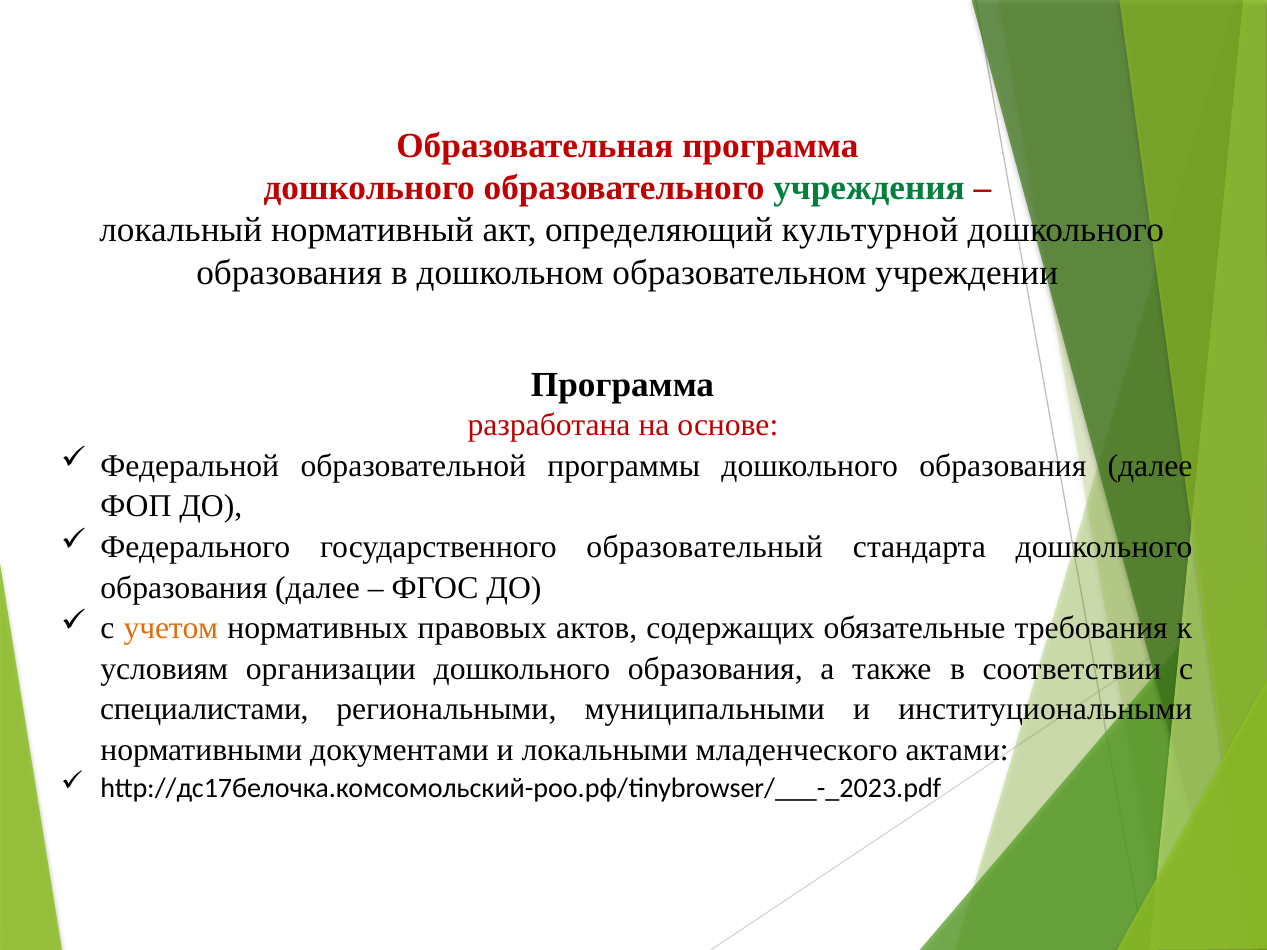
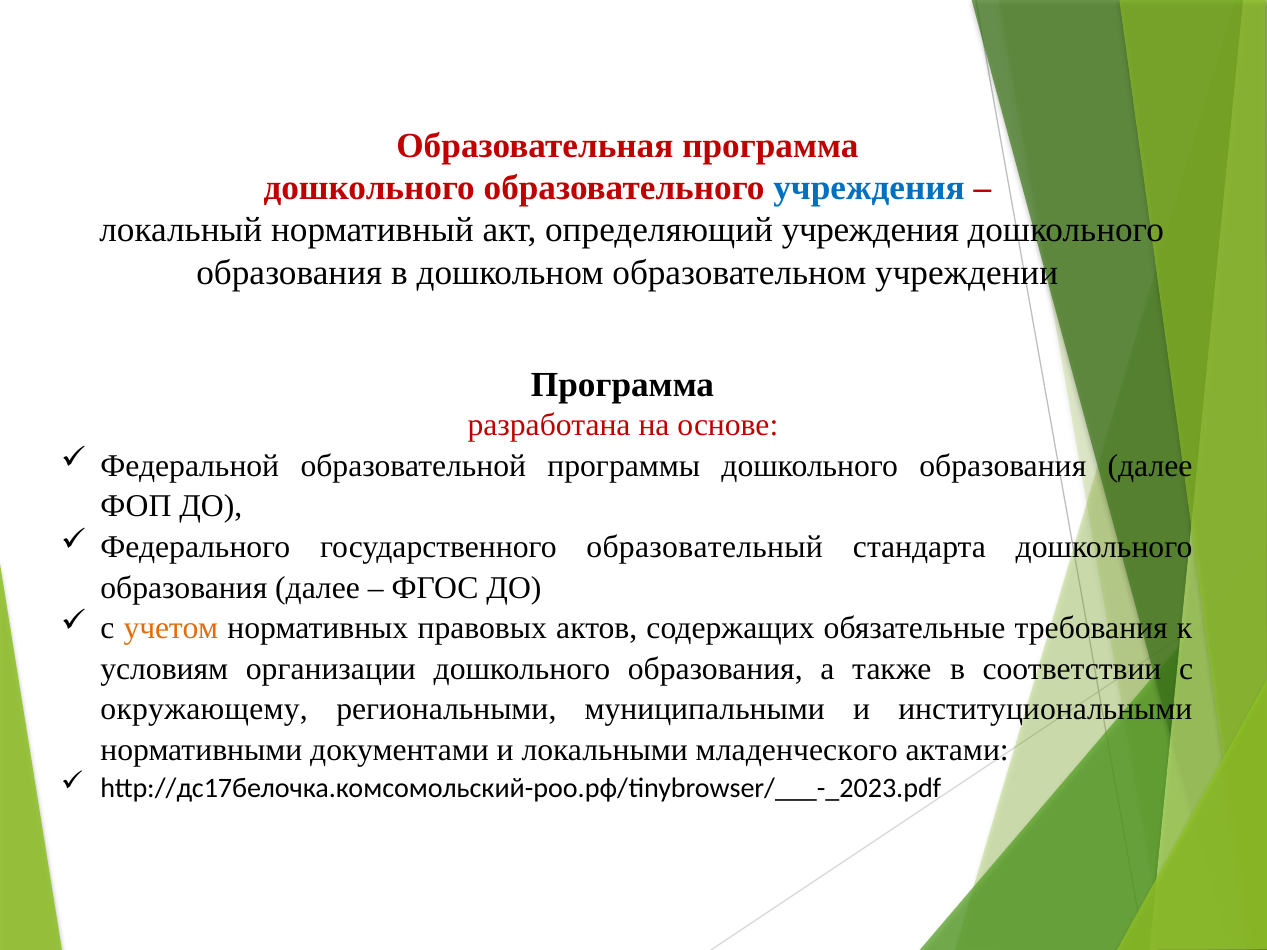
учреждения colour: green -> blue (869, 188)
определяющий культурной: культурной -> учреждения (870, 230)
специалистами: специалистами -> окружающему (204, 710)
